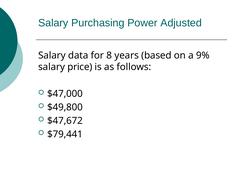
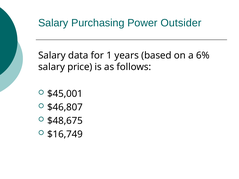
Adjusted: Adjusted -> Outsider (181, 23)
8: 8 -> 1 (109, 55)
9%: 9% -> 6% (203, 55)
$47,000: $47,000 -> $45,001 (65, 94)
$49,800: $49,800 -> $46,807 (65, 107)
$47,672: $47,672 -> $48,675 (65, 121)
$79,441: $79,441 -> $16,749 (65, 134)
